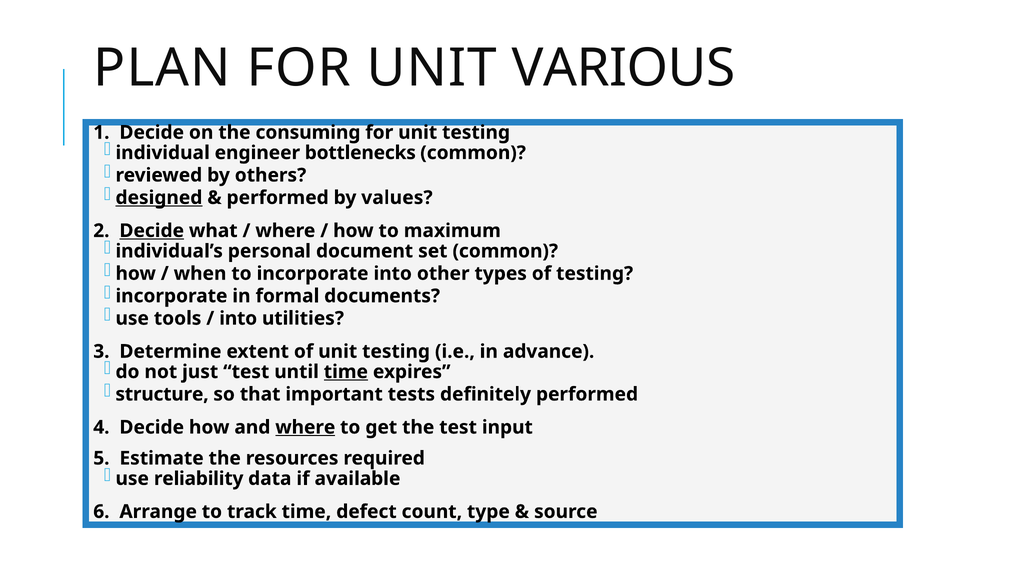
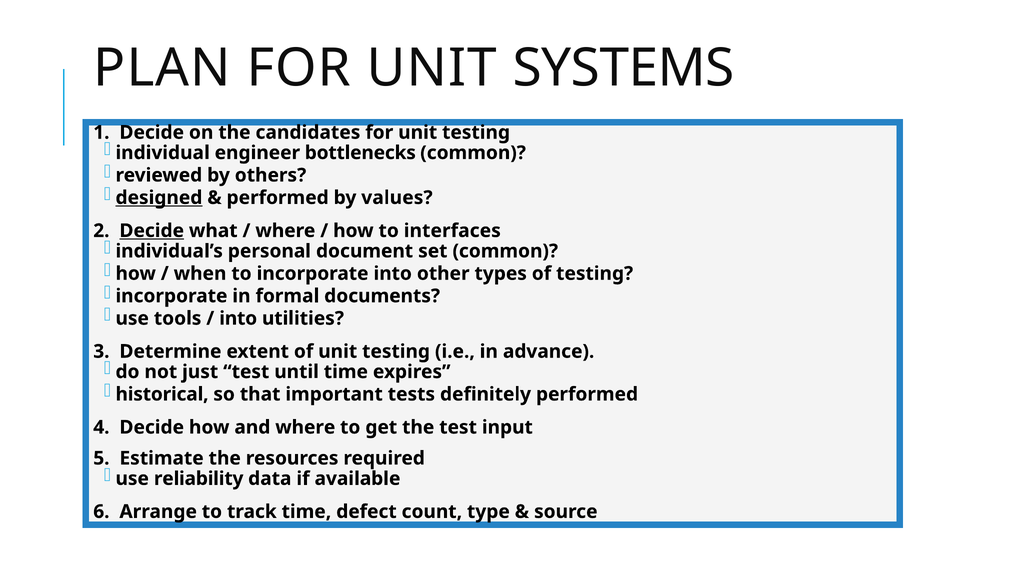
VARIOUS: VARIOUS -> SYSTEMS (624, 68)
consuming: consuming -> candidates (308, 133)
maximum: maximum -> interfaces (452, 231)
time underline: present -> none (346, 372)
structure: structure -> historical (162, 394)
where underline: present -> none (305, 428)
